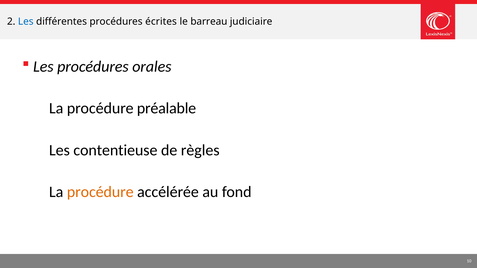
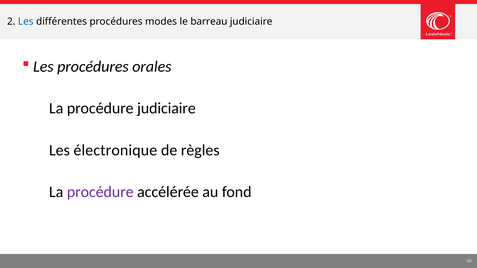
écrites: écrites -> modes (161, 22)
procédure préalable: préalable -> judiciaire (166, 108)
contentieuse: contentieuse -> électronique (115, 150)
procédure colour: orange -> purple (100, 192)
